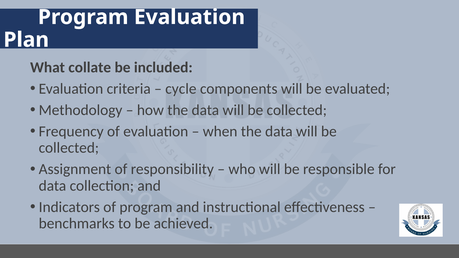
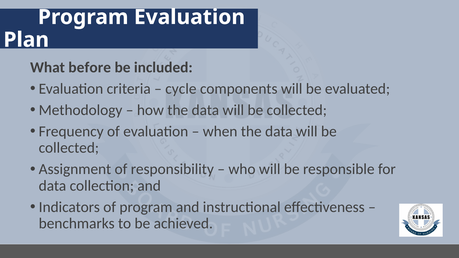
collate: collate -> before (90, 68)
